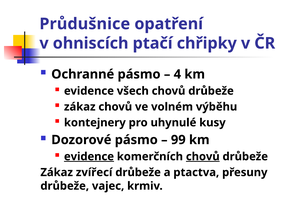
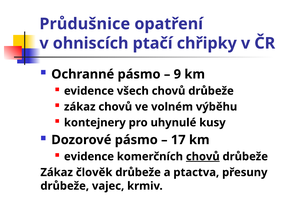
4: 4 -> 9 (177, 74)
99: 99 -> 17 (178, 140)
evidence underline: present -> none (89, 156)
zvířecí: zvířecí -> člověk (94, 172)
